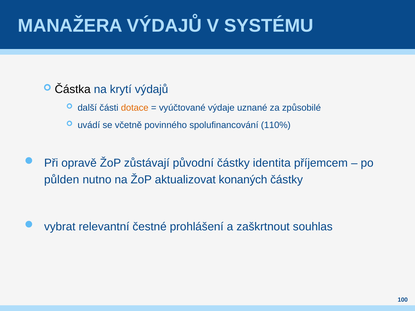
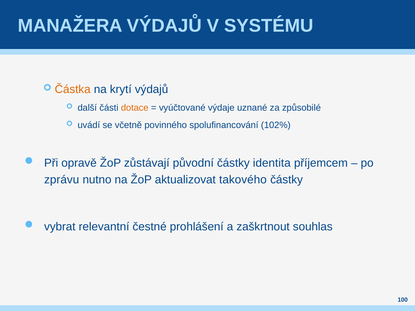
Částka colour: black -> orange (73, 89)
110%: 110% -> 102% (276, 125)
půlden: půlden -> zprávu (62, 180)
konaných: konaných -> takového (243, 180)
